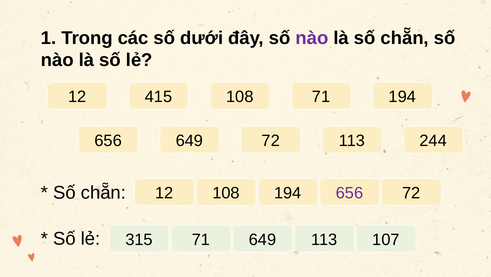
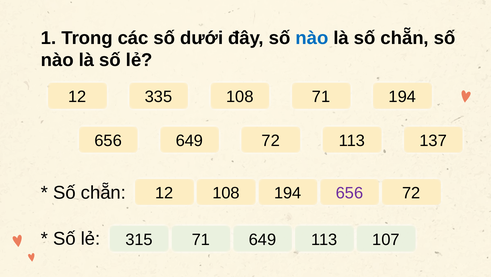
nào colour: purple -> blue (312, 38)
415: 415 -> 335 (159, 97)
244: 244 -> 137 (433, 141)
